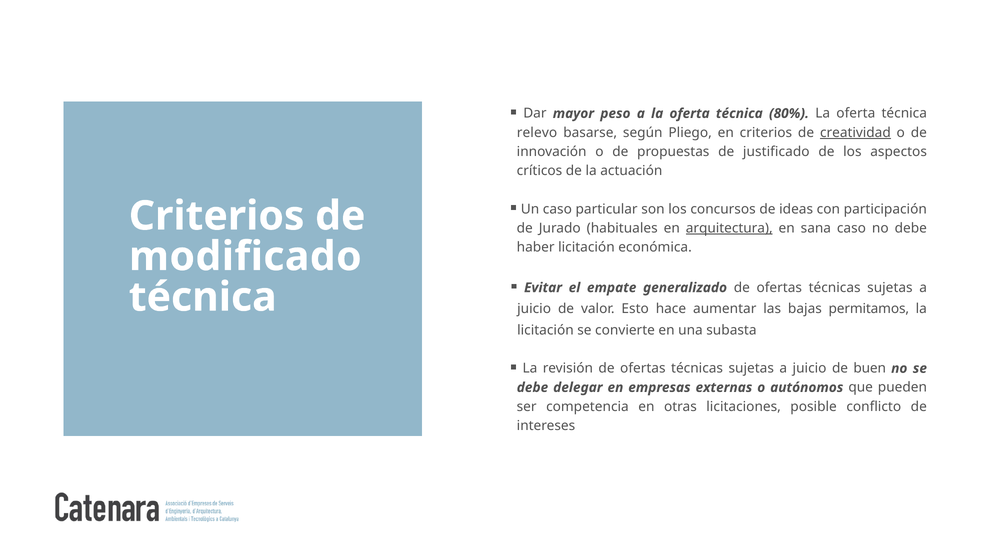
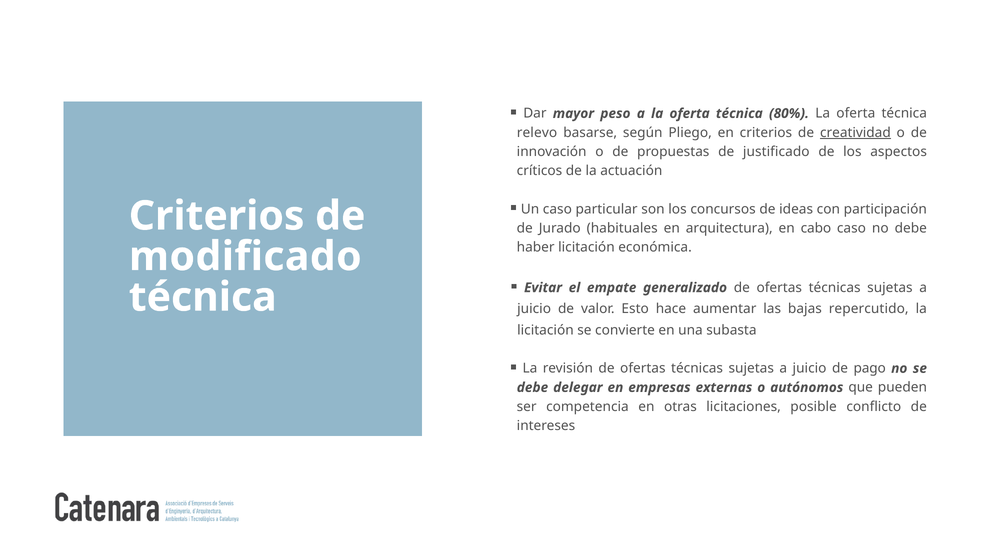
arquitectura underline: present -> none (729, 228)
sana: sana -> cabo (816, 228)
permitamos: permitamos -> repercutido (869, 309)
buen: buen -> pago (870, 368)
